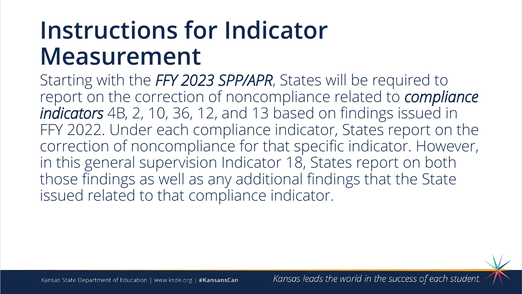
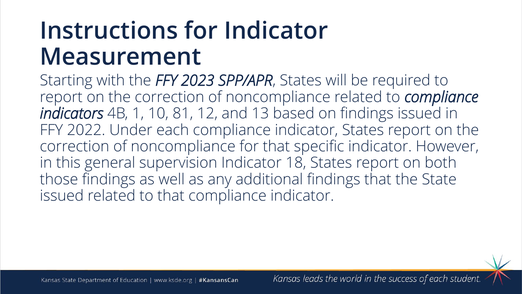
2: 2 -> 1 (138, 113)
36: 36 -> 81 (183, 113)
